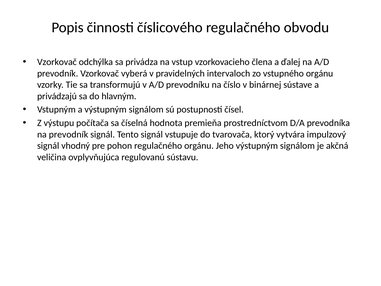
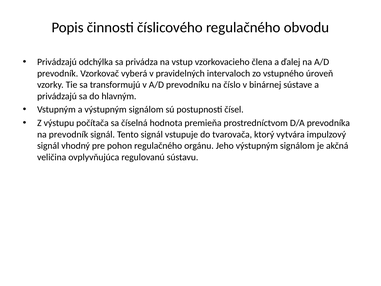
Vzorkovač: Vzorkovač -> Privádzajú (57, 62)
vstupného orgánu: orgánu -> úroveň (320, 73)
